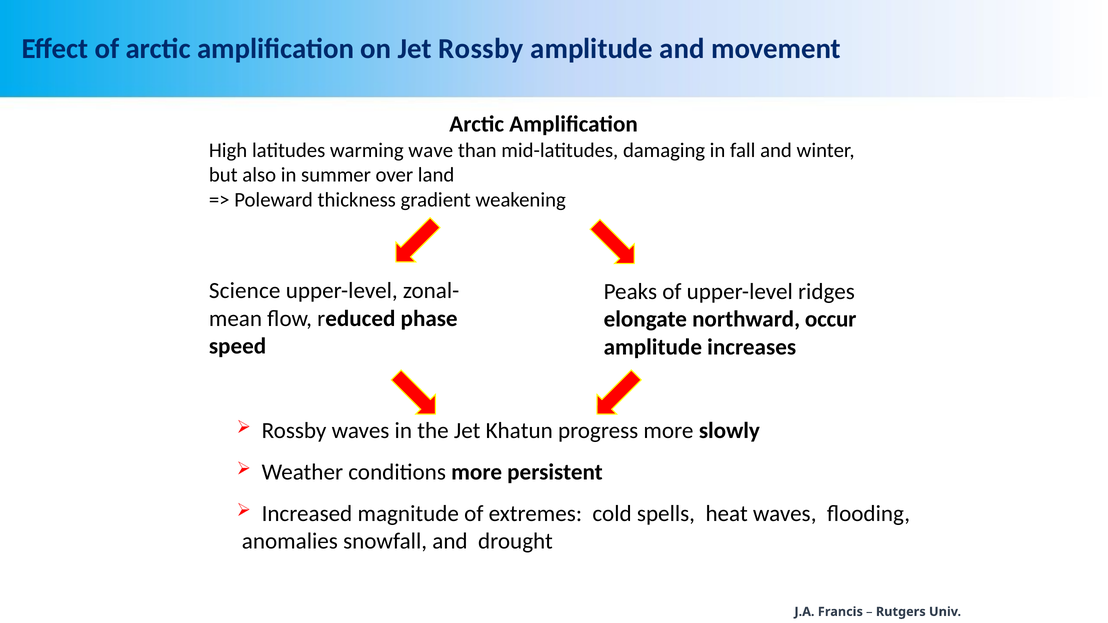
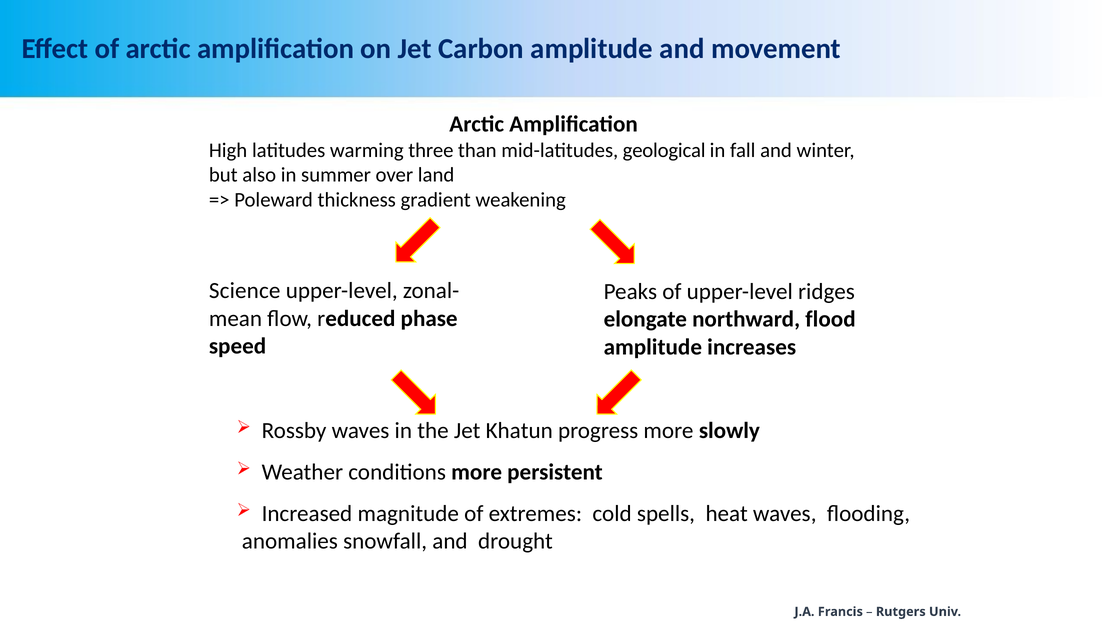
Jet Rossby: Rossby -> Carbon (481, 49)
wave: wave -> three (431, 150)
damaging: damaging -> geological (664, 150)
occur: occur -> flood (831, 319)
